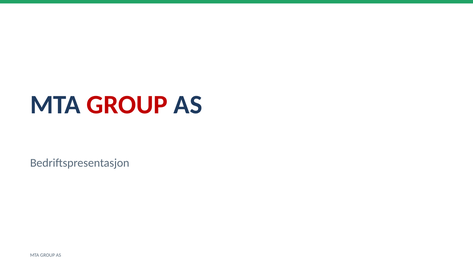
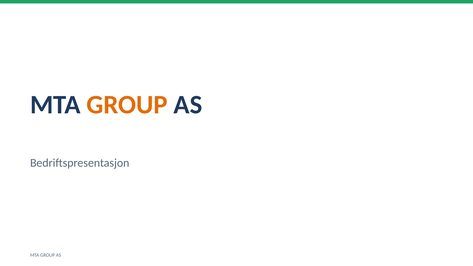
GROUP colour: red -> orange (127, 105)
